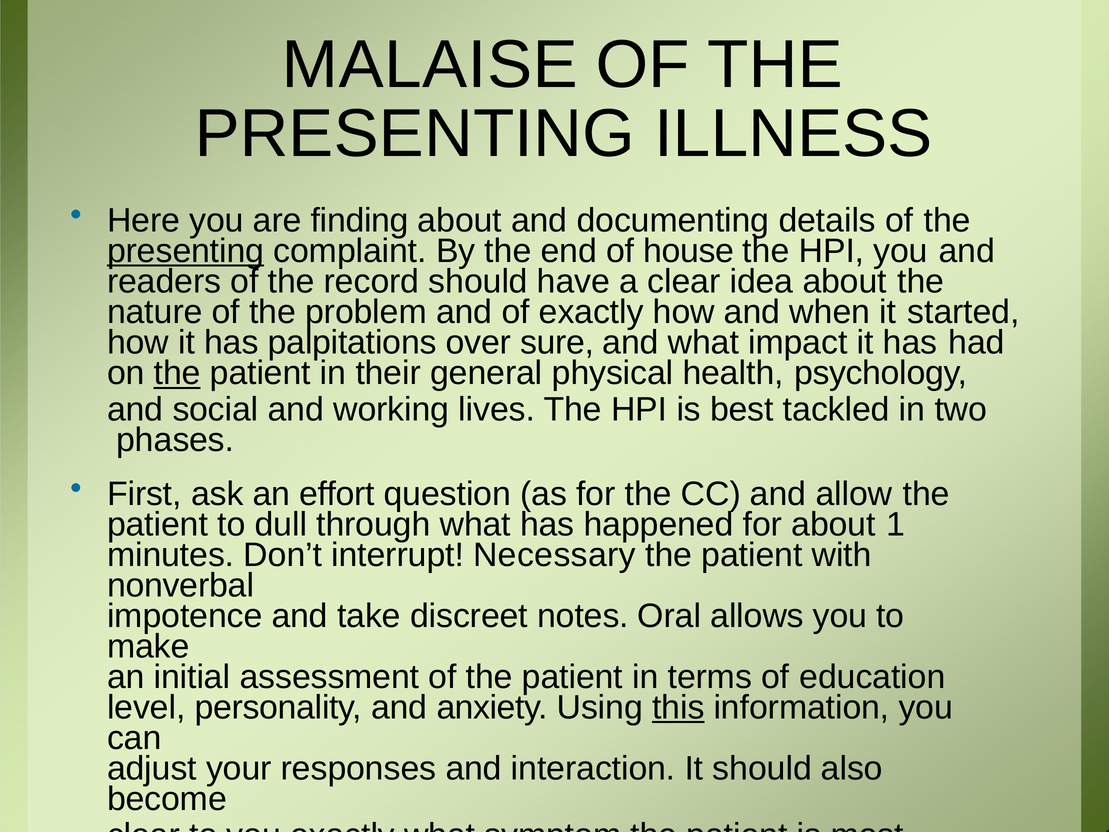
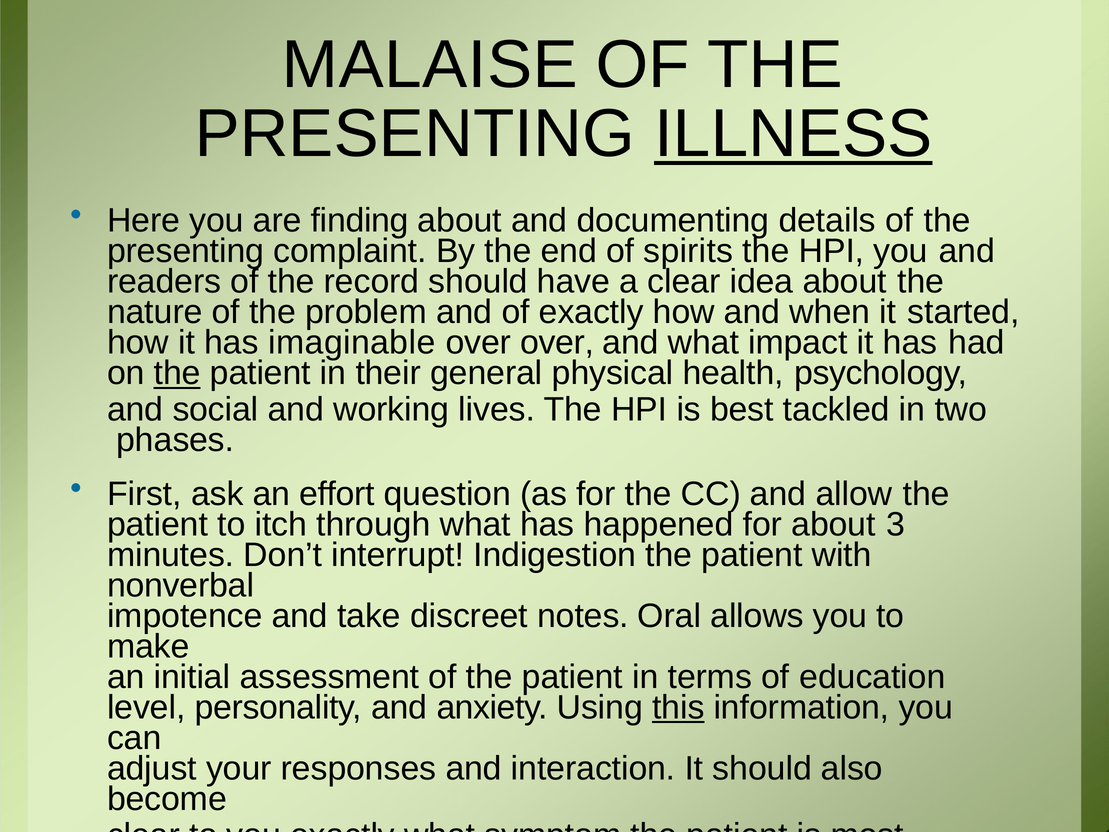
ILLNESS underline: none -> present (793, 134)
presenting underline: present -> none (186, 251)
house: house -> spirits (688, 251)
palpitations: palpitations -> imaginable (352, 343)
over sure: sure -> over (557, 343)
dull: dull -> itch (281, 524)
1: 1 -> 3 (896, 524)
Necessary: Necessary -> Indigestion (555, 555)
